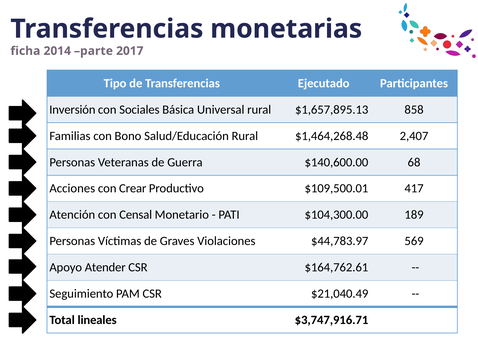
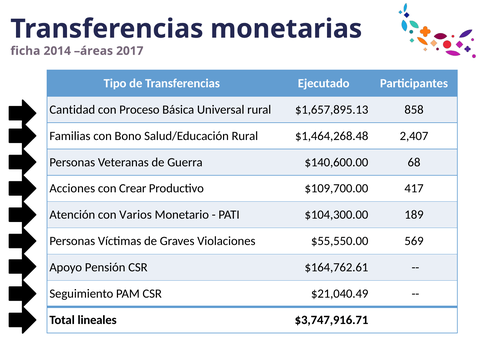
parte: parte -> áreas (94, 51)
Inversión: Inversión -> Cantidad (72, 110)
Sociales: Sociales -> Proceso (139, 110)
$109,500.01: $109,500.01 -> $109,700.00 (336, 189)
Censal: Censal -> Varios (136, 215)
$44,783.97: $44,783.97 -> $55,550.00 (340, 241)
Atender: Atender -> Pensión (105, 268)
